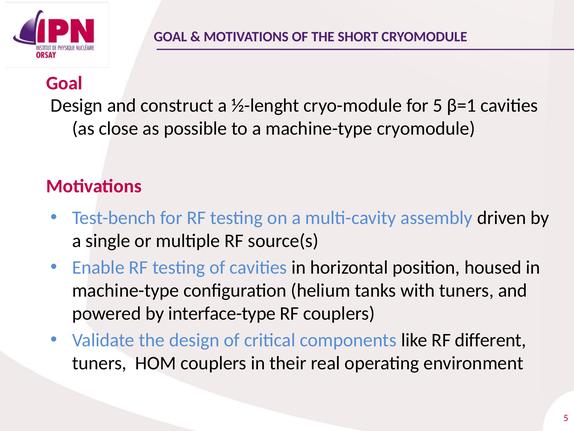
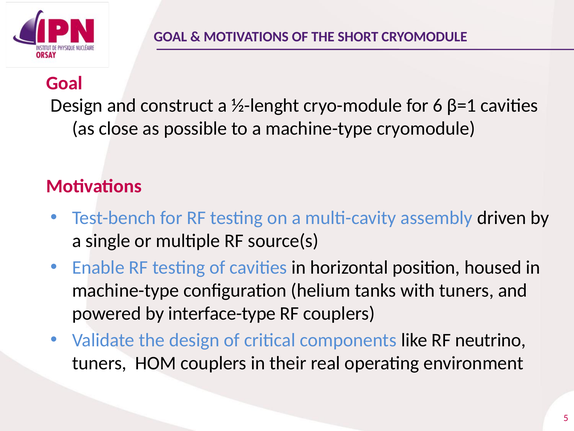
for 5: 5 -> 6 (438, 105)
different: different -> neutrino (491, 340)
